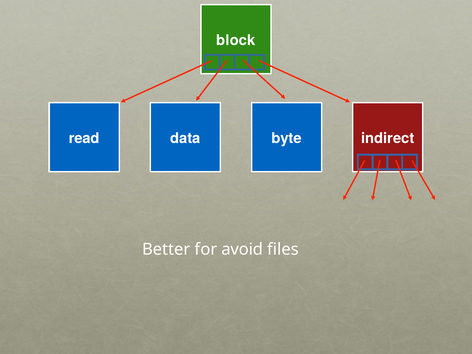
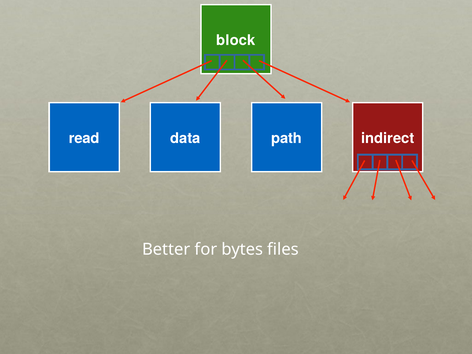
byte: byte -> path (287, 138)
avoid: avoid -> bytes (242, 249)
